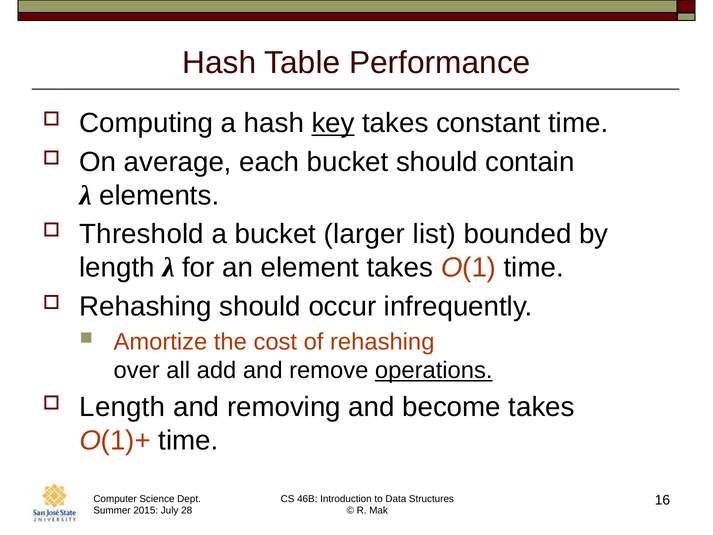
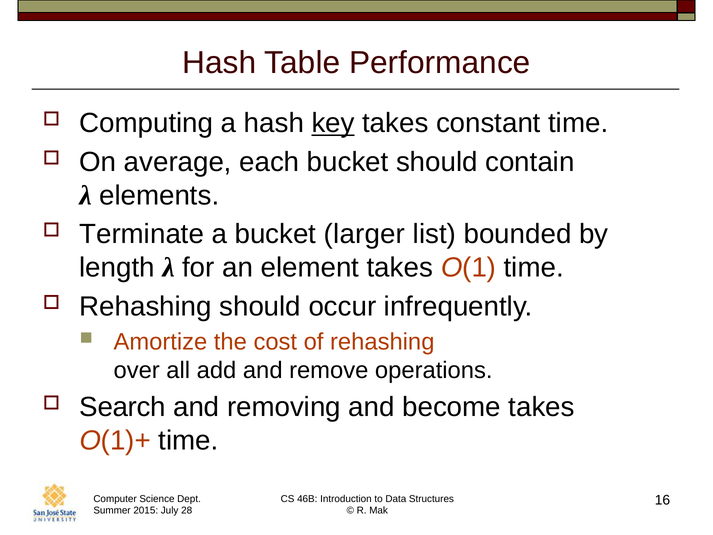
Threshold: Threshold -> Terminate (142, 234)
operations underline: present -> none (434, 370)
Length: Length -> Search (123, 407)
